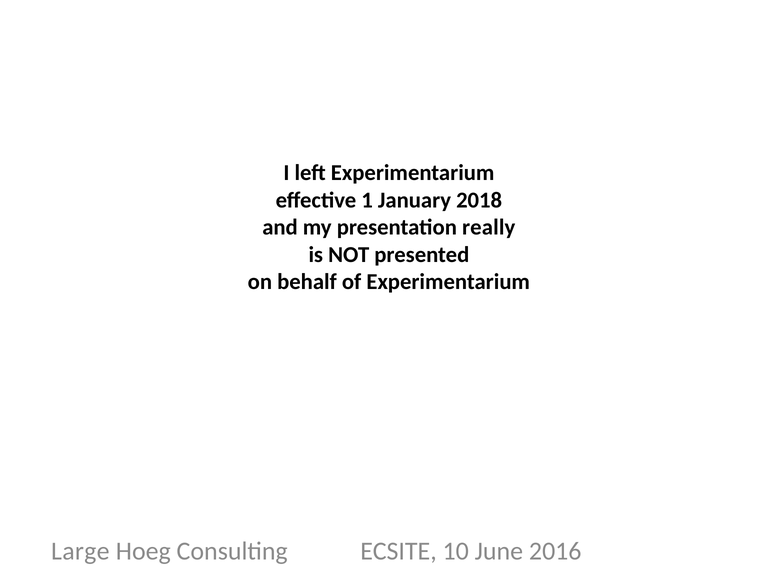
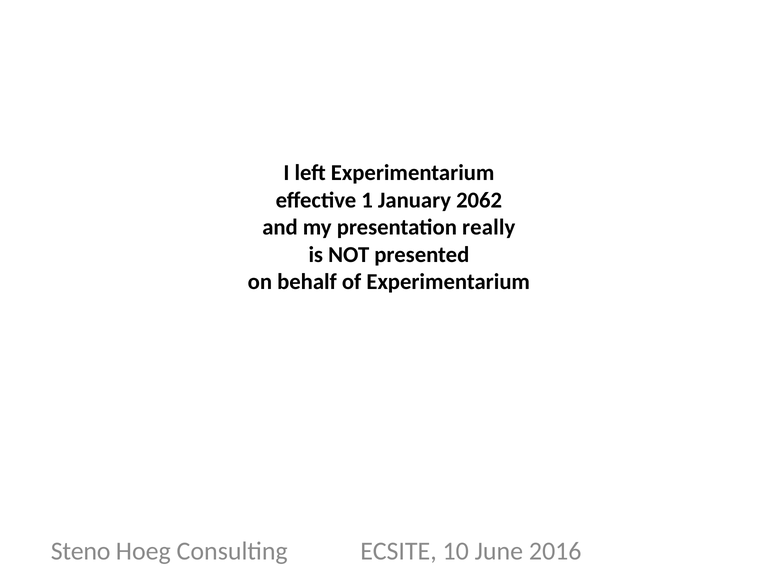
2018: 2018 -> 2062 (479, 200)
Large: Large -> Steno (81, 551)
